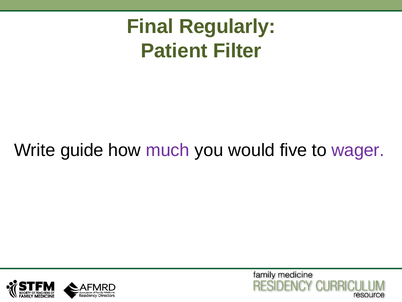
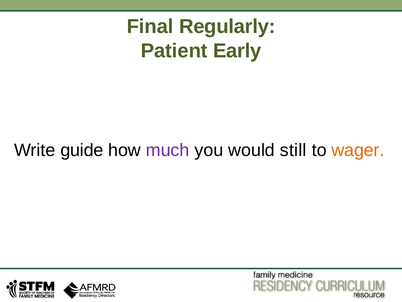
Filter: Filter -> Early (237, 51)
five: five -> still (293, 150)
wager colour: purple -> orange (358, 150)
